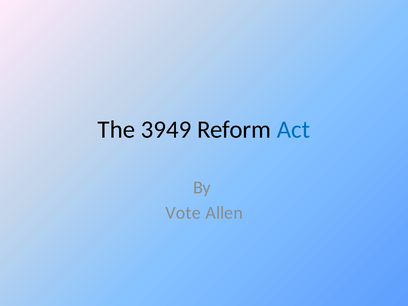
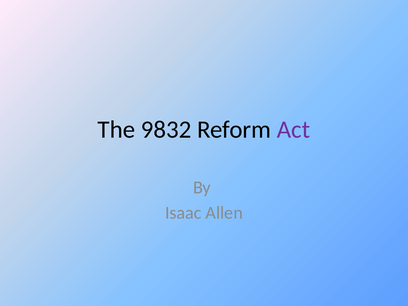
3949: 3949 -> 9832 (166, 130)
Act colour: blue -> purple (293, 130)
Vote: Vote -> Isaac (183, 213)
